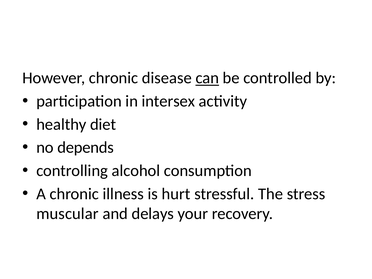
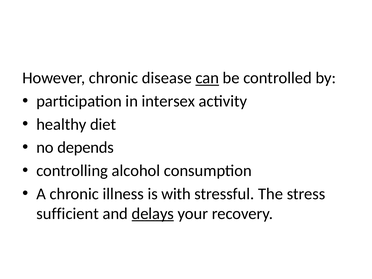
hurt: hurt -> with (176, 194)
muscular: muscular -> sufficient (68, 214)
delays underline: none -> present (153, 214)
